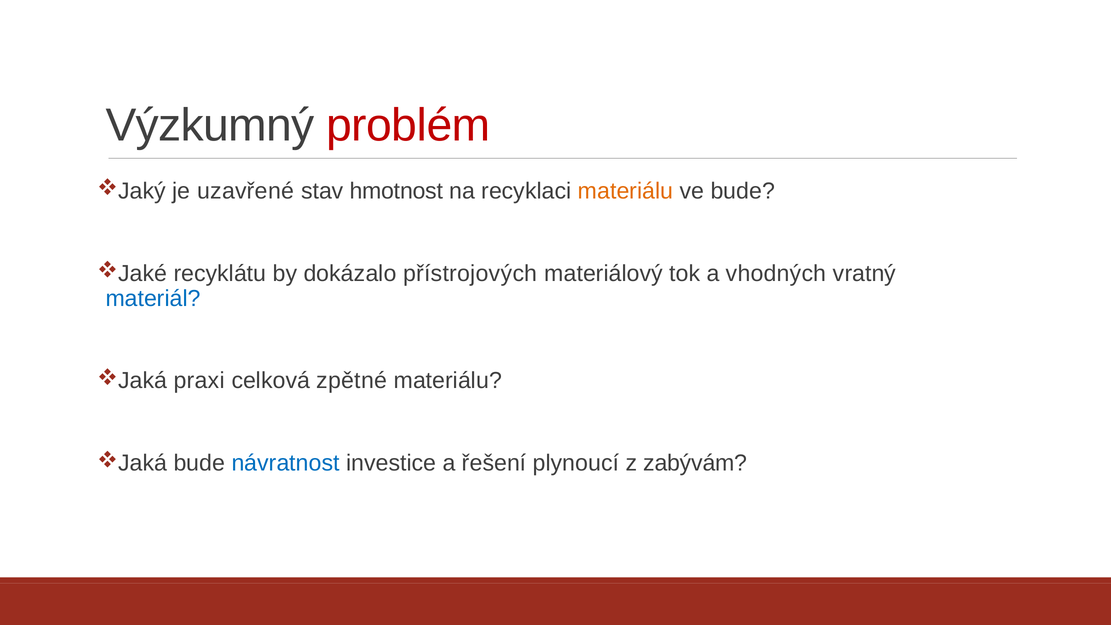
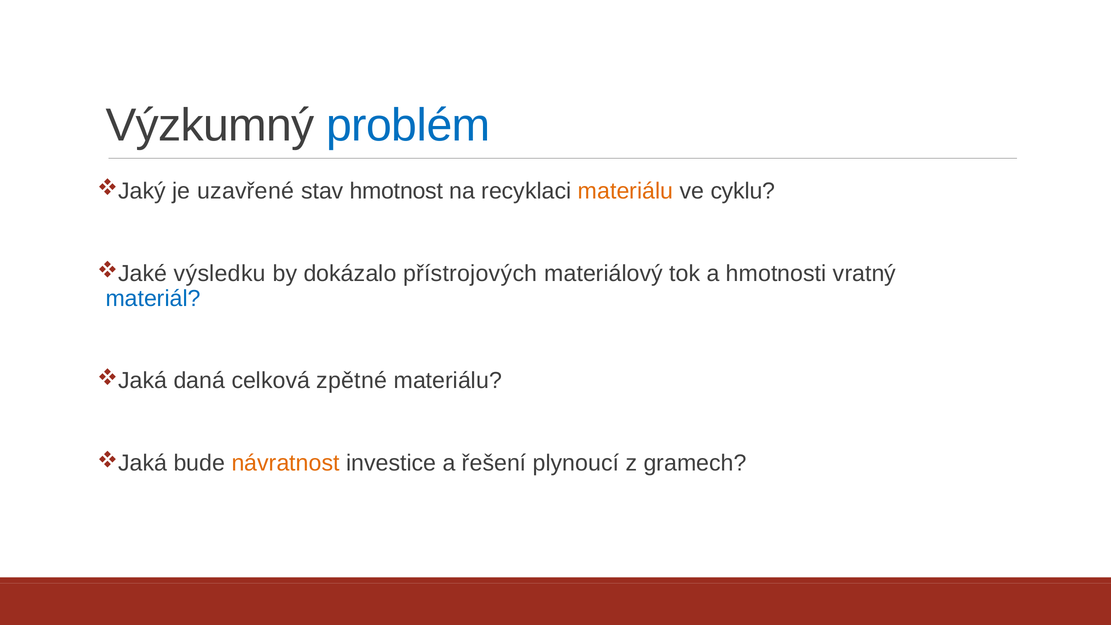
problém colour: red -> blue (408, 126)
ve bude: bude -> cyklu (743, 191)
recyklátu: recyklátu -> výsledku (220, 273)
vhodných: vhodných -> hmotnosti (776, 273)
praxi: praxi -> daná (199, 381)
návratnost colour: blue -> orange (286, 463)
zabývám: zabývám -> gramech (695, 463)
